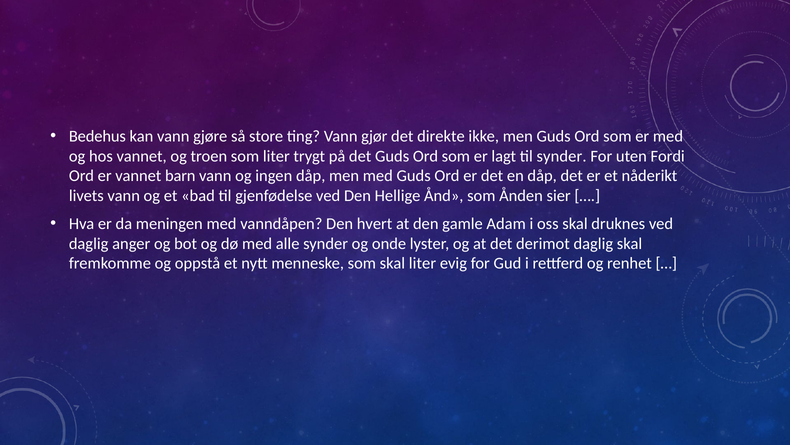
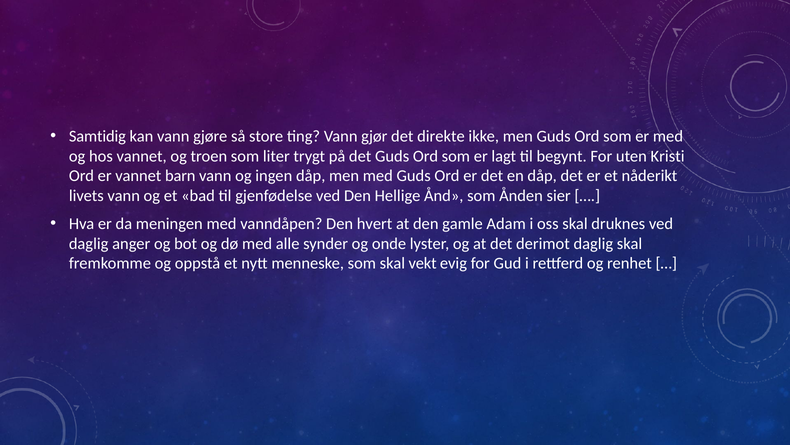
Bedehus: Bedehus -> Samtidig (97, 136)
til synder: synder -> begynt (562, 156)
Fordi: Fordi -> Kristi (668, 156)
skal liter: liter -> vekt (423, 263)
